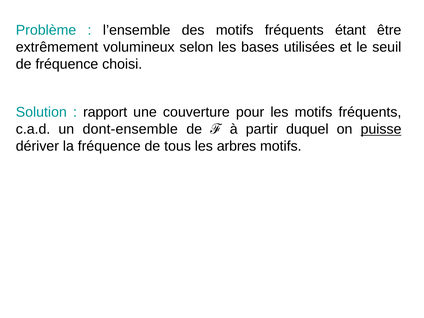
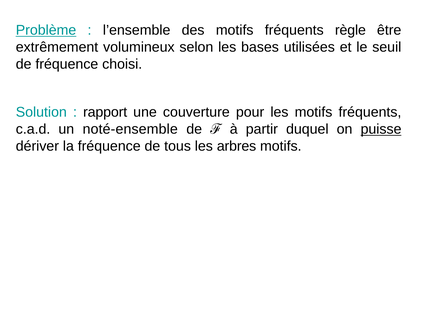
Problème underline: none -> present (46, 30)
étant: étant -> règle (350, 30)
dont-ensemble: dont-ensemble -> noté-ensemble (130, 129)
